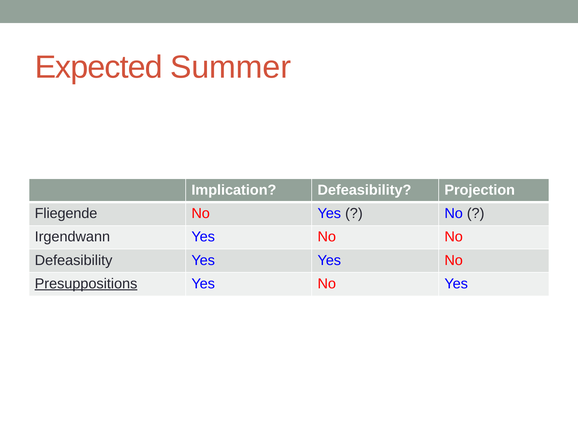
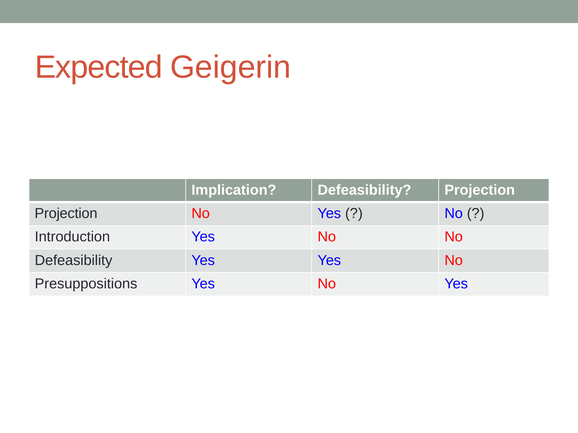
Summer: Summer -> Geigerin (231, 67)
Fliegende: Fliegende -> Projection (66, 214)
Irgendwann: Irgendwann -> Introduction (72, 237)
Presuppositions underline: present -> none (86, 284)
